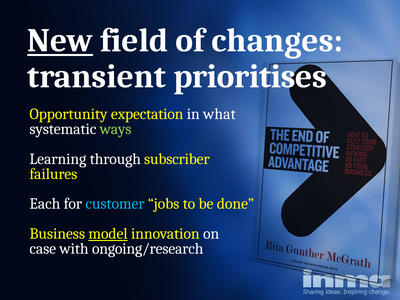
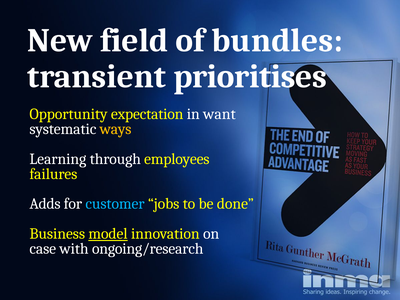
New underline: present -> none (60, 41)
changes: changes -> bundles (277, 41)
what: what -> want (219, 114)
ways colour: light green -> yellow (116, 129)
subscriber: subscriber -> employees (177, 159)
Each: Each -> Adds (45, 204)
